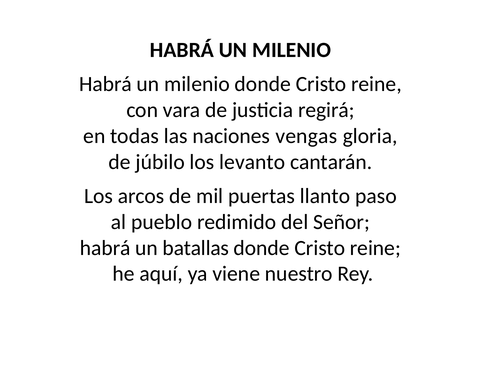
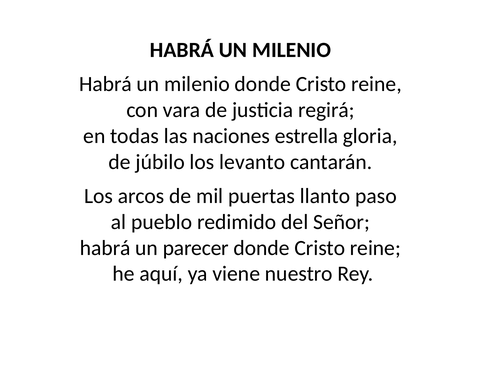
vengas: vengas -> estrella (307, 136)
batallas: batallas -> parecer (196, 248)
